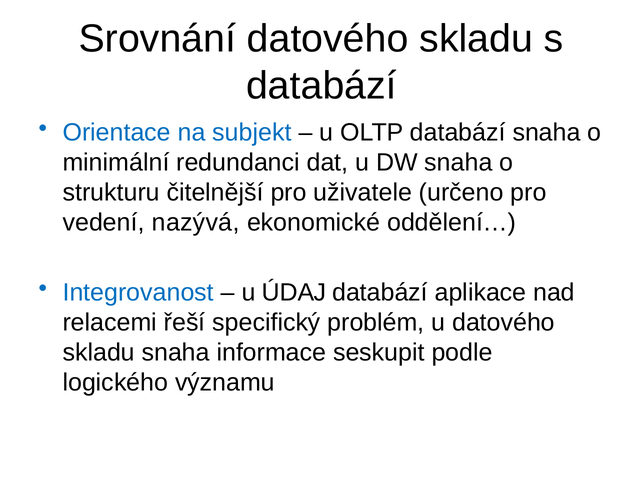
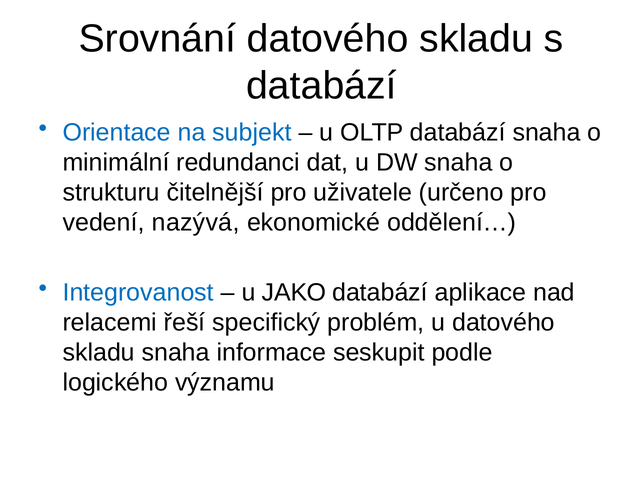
ÚDAJ: ÚDAJ -> JAKO (294, 293)
